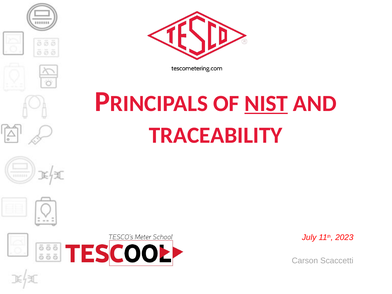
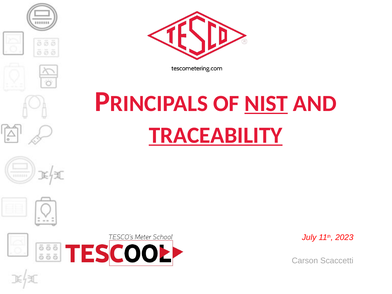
TRACEABILITY underline: none -> present (216, 135)
